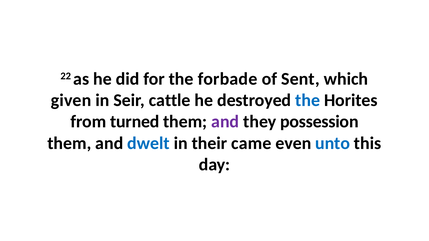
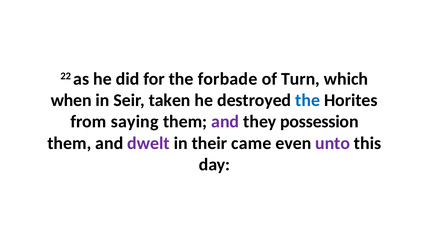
Sent: Sent -> Turn (300, 79)
given: given -> when (71, 100)
cattle: cattle -> taken (170, 100)
turned: turned -> saying (135, 122)
dwelt colour: blue -> purple (148, 143)
unto colour: blue -> purple (333, 143)
